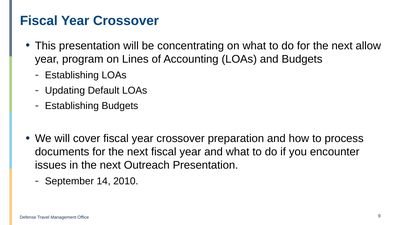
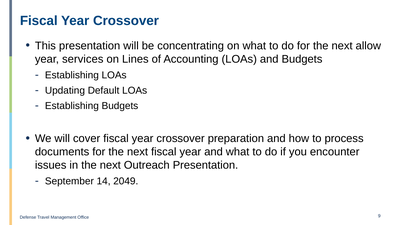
program: program -> services (83, 59)
2010: 2010 -> 2049 (126, 181)
